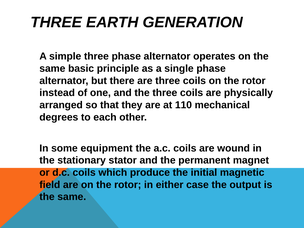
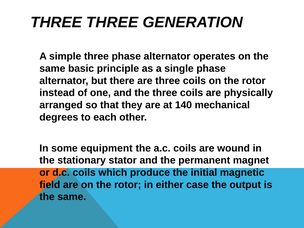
THREE EARTH: EARTH -> THREE (112, 22)
110: 110 -> 140 (183, 105)
